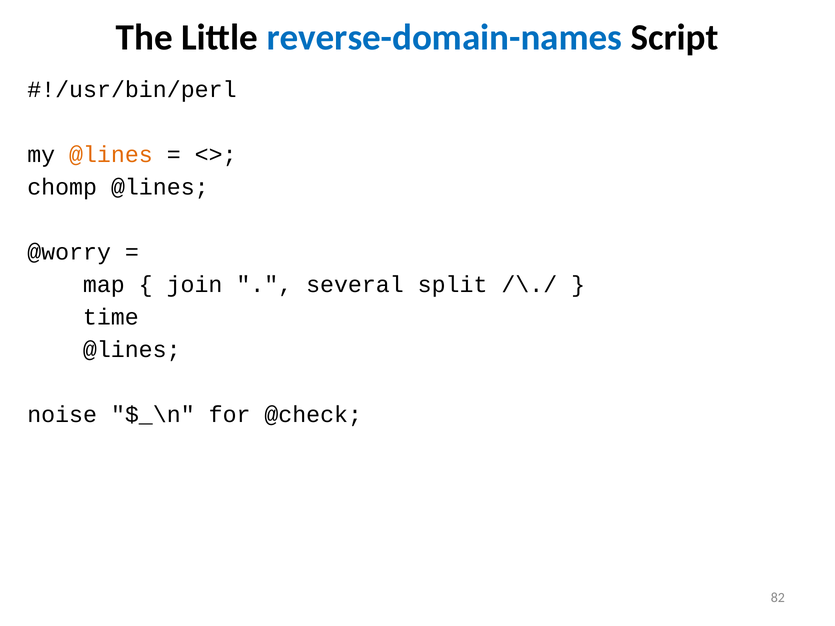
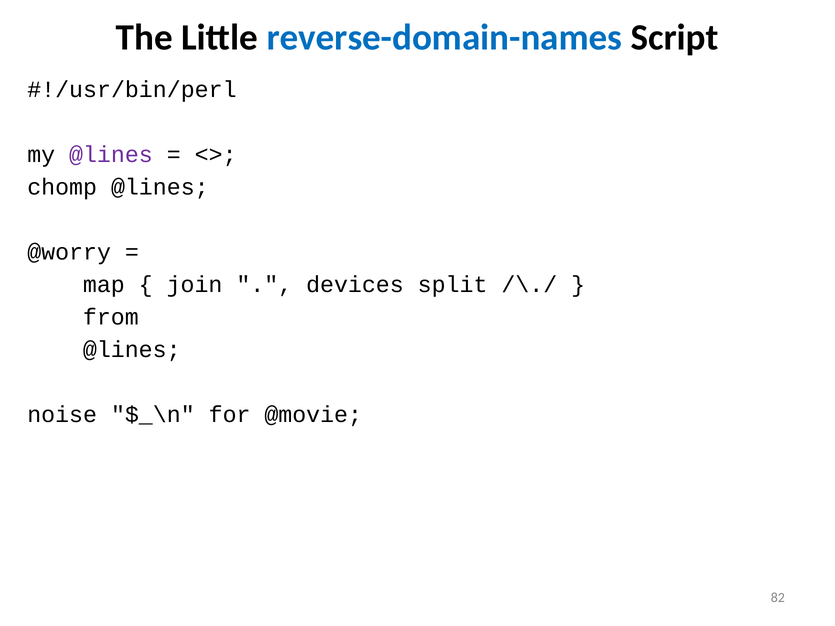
@lines colour: orange -> purple (111, 155)
several: several -> devices (355, 285)
time: time -> from (111, 317)
@check: @check -> @movie (313, 415)
